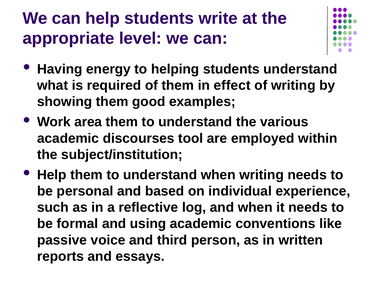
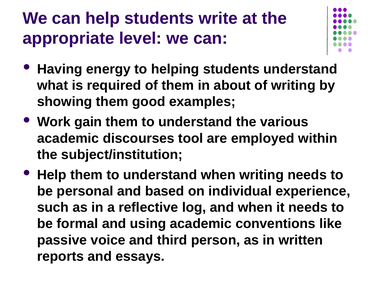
effect: effect -> about (232, 85)
area: area -> gain (88, 122)
